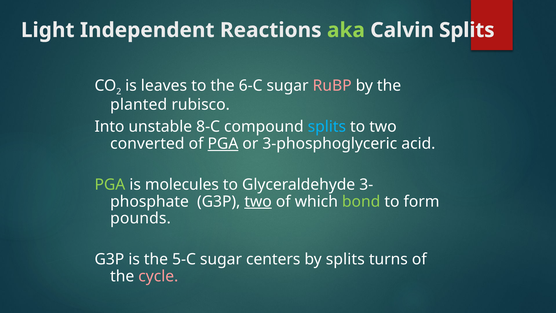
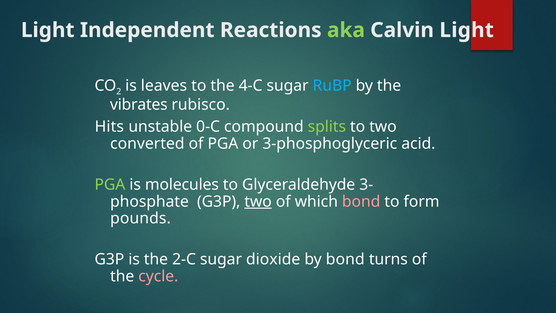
Calvin Splits: Splits -> Light (467, 30)
6-C: 6-C -> 4-C (251, 86)
RuBP colour: pink -> light blue (332, 86)
planted: planted -> vibrates (139, 105)
Into: Into -> Hits (109, 127)
8-C: 8-C -> 0-C (208, 127)
splits colour: light blue -> light green (327, 127)
PGA underline: present -> none (223, 144)
bond colour: light green -> pink (361, 201)
5-C: 5-C -> 2-C (184, 259)
centers: centers -> dioxide (273, 259)
by splits: splits -> bond (345, 259)
